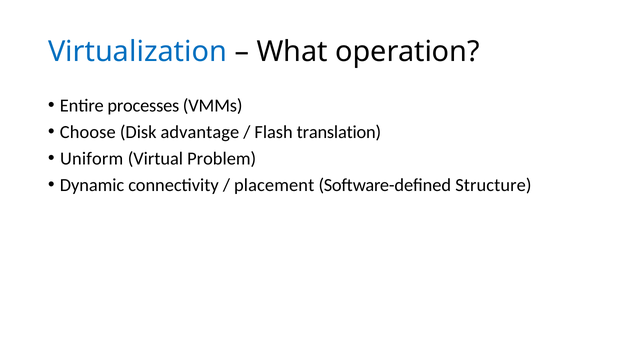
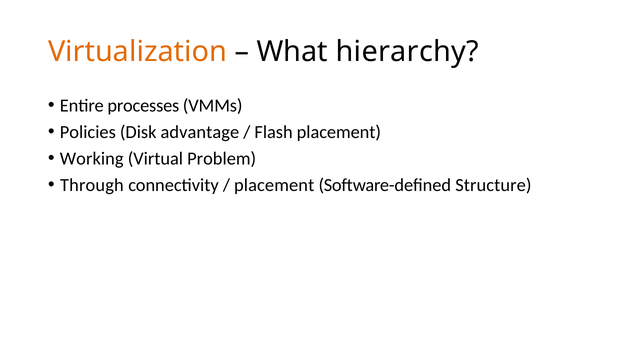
Virtualization colour: blue -> orange (137, 52)
operation: operation -> hierarchy (407, 52)
Choose: Choose -> Policies (88, 132)
Flash translation: translation -> placement (339, 132)
Uniform: Uniform -> Working (92, 158)
Dynamic: Dynamic -> Through (92, 185)
